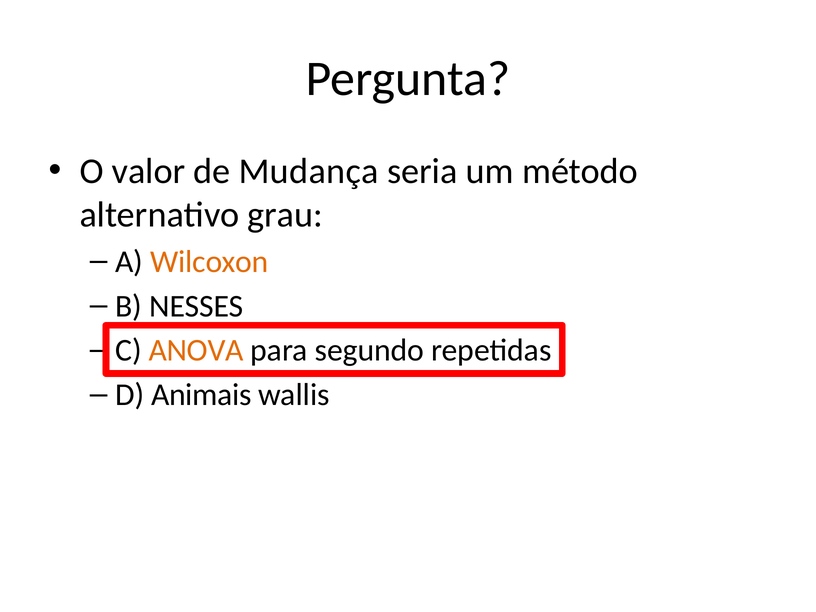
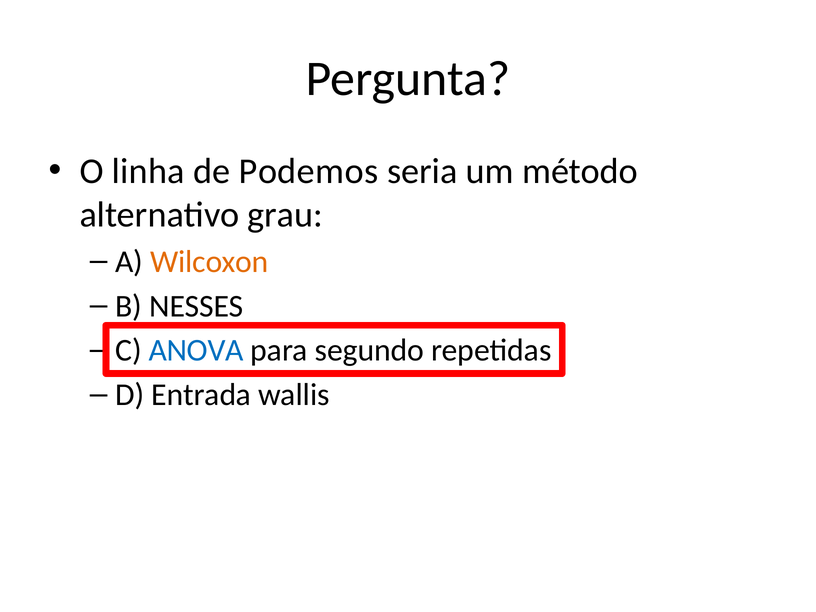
valor: valor -> linha (148, 171)
Mudança: Mudança -> Podemos (309, 171)
ANOVA colour: orange -> blue (196, 350)
Animais: Animais -> Entrada (201, 395)
